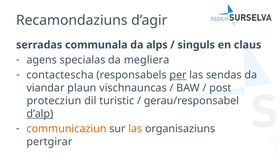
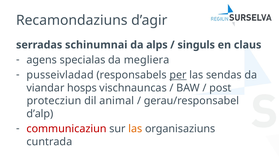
communala: communala -> schinumnai (96, 45)
contactescha: contactescha -> pusseivladad (60, 75)
plaun: plaun -> hosps (82, 88)
turistic: turistic -> animal (117, 101)
d’alp underline: present -> none (40, 114)
communicaziun colour: orange -> red (67, 129)
pertgirar: pertgirar -> cuntrada (49, 142)
